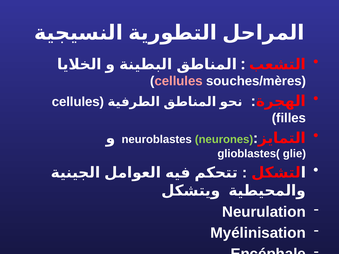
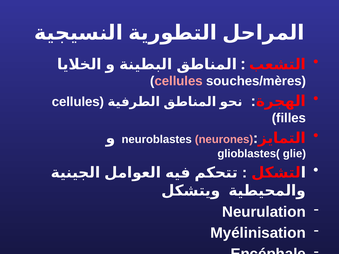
neurones colour: light green -> pink (224, 139)
